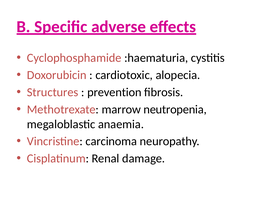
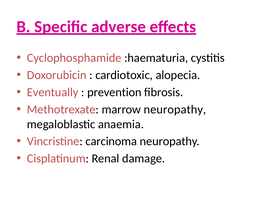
Structures: Structures -> Eventually (53, 92)
marrow neutropenia: neutropenia -> neuropathy (175, 109)
